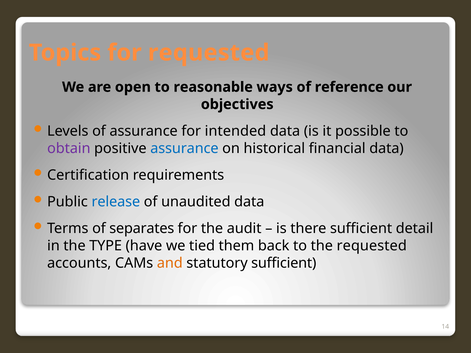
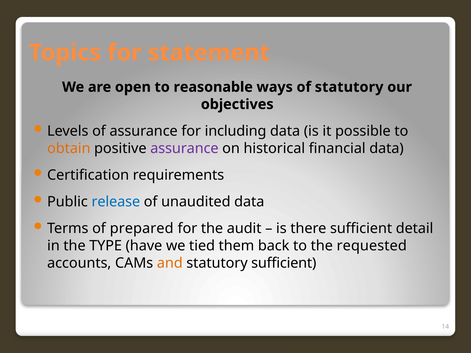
for requested: requested -> statement (209, 53)
of reference: reference -> statutory (349, 87)
intended: intended -> including (236, 131)
obtain colour: purple -> orange (69, 148)
assurance colour: blue -> purple (184, 148)
separates: separates -> prepared (142, 229)
